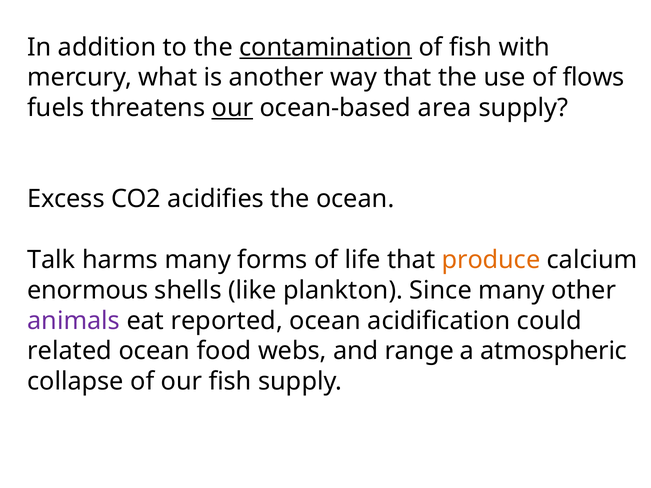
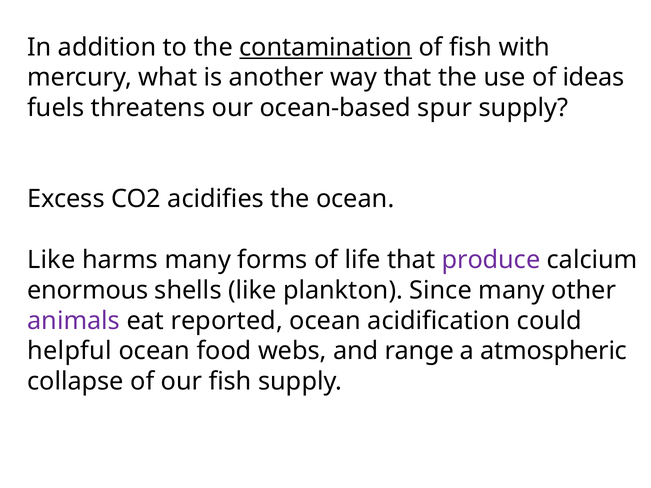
flows: flows -> ideas (594, 78)
our underline: present -> none (232, 108)
area: area -> spur (445, 108)
Talk: Talk -> Like (51, 260)
produce colour: orange -> purple (491, 260)
related: related -> helpful (70, 351)
